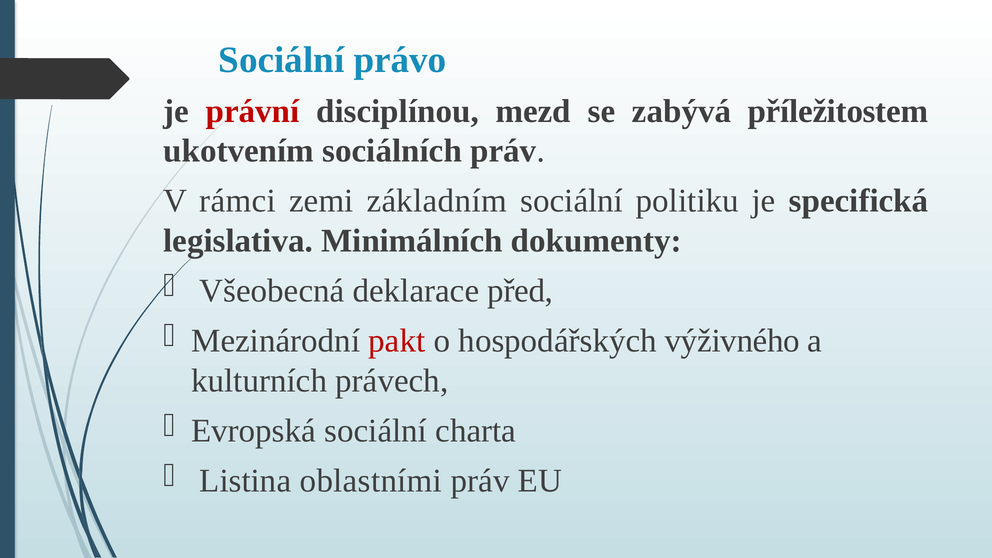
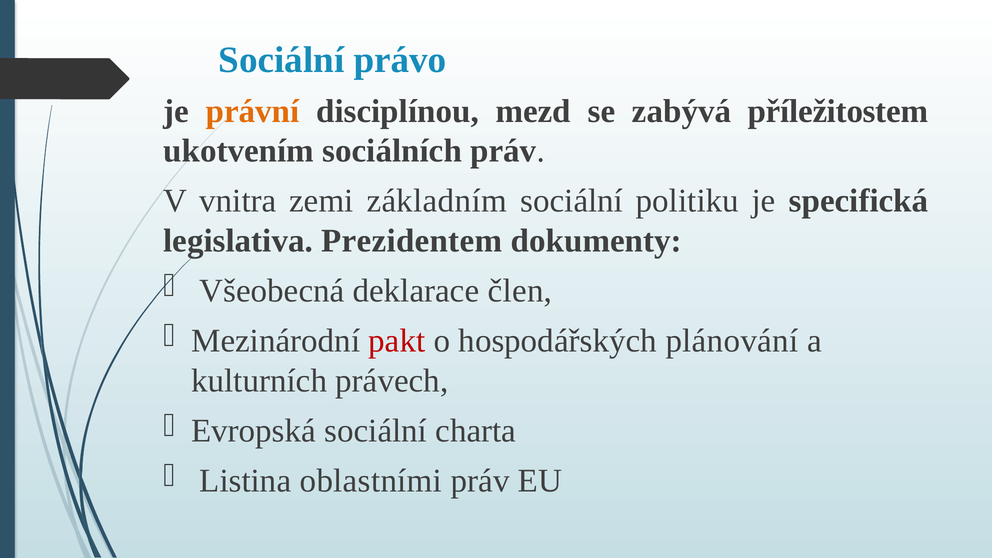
právní colour: red -> orange (253, 111)
rámci: rámci -> vnitra (238, 201)
Minimálních: Minimálních -> Prezidentem (412, 241)
před: před -> člen (520, 291)
výživného: výživného -> plánování (732, 341)
